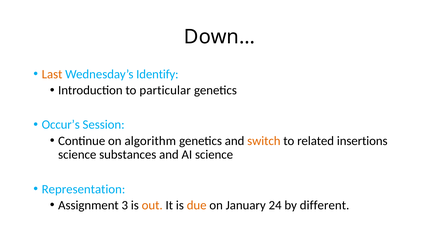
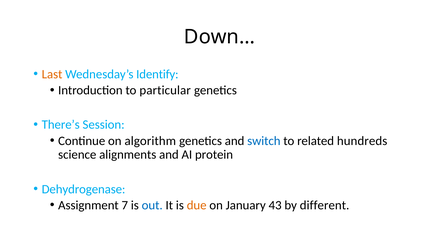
Occur’s: Occur’s -> There’s (61, 125)
switch colour: orange -> blue (264, 141)
insertions: insertions -> hundreds (362, 141)
substances: substances -> alignments (128, 155)
AI science: science -> protein (214, 155)
Representation: Representation -> Dehydrogenase (84, 189)
3: 3 -> 7 (125, 205)
out colour: orange -> blue (152, 205)
24: 24 -> 43 (275, 205)
